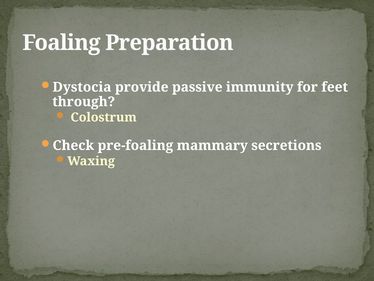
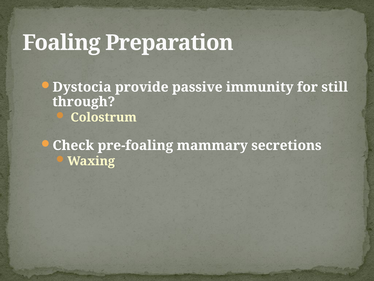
feet: feet -> still (335, 87)
